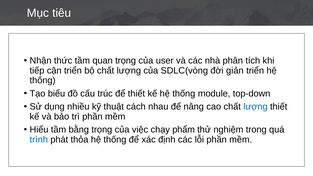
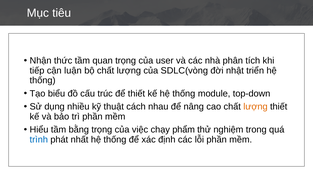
cận triển: triển -> luận (73, 71)
giản: giản -> nhật (235, 71)
lượng colour: blue -> orange (255, 107)
thỏa: thỏa -> nhất (80, 140)
